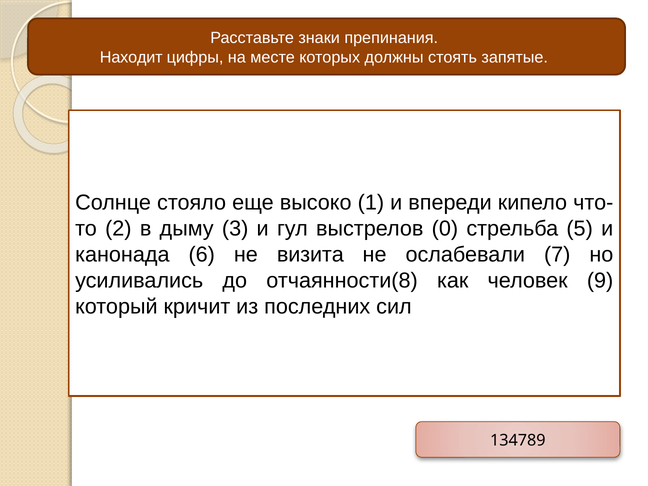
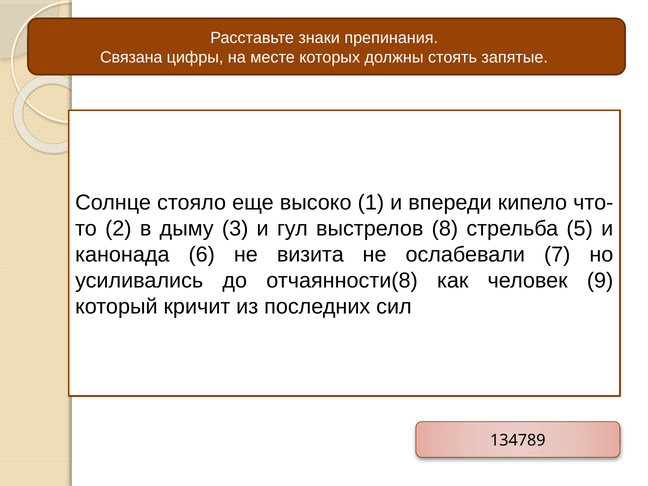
Находит: Находит -> Связана (131, 57)
0: 0 -> 8 (445, 229)
